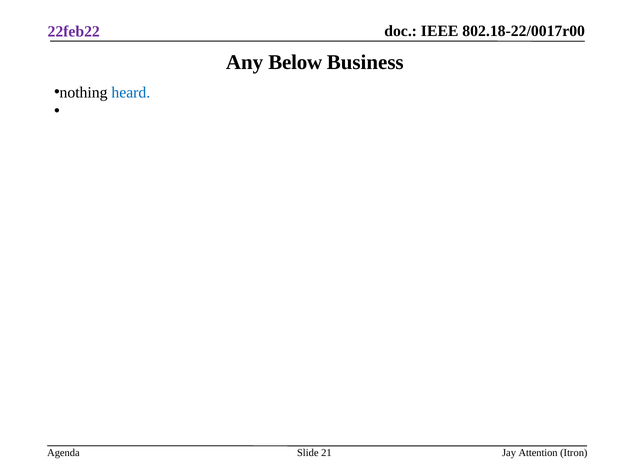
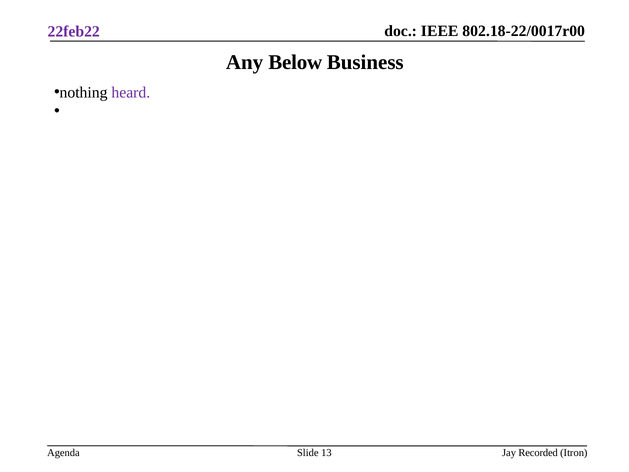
heard colour: blue -> purple (131, 92)
21: 21 -> 13 (326, 452)
Attention: Attention -> Recorded (538, 452)
